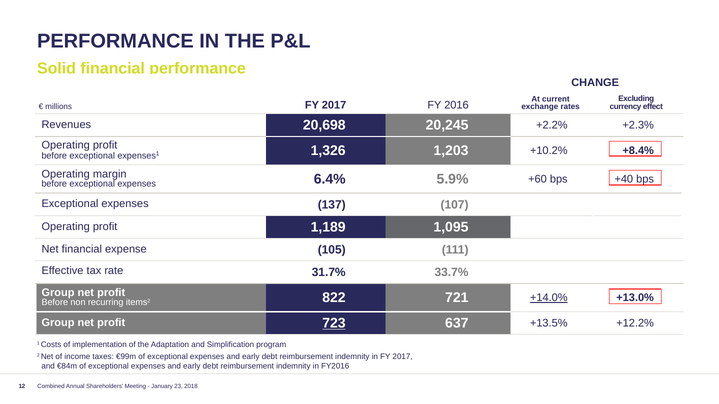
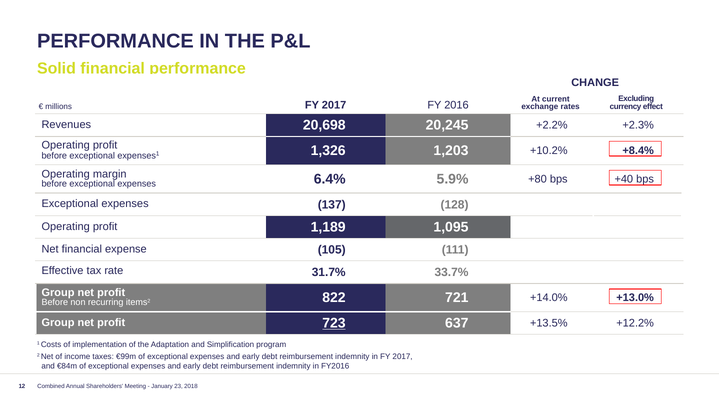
+60: +60 -> +80 (538, 179)
107: 107 -> 128 (455, 205)
+14.0% underline: present -> none (549, 298)
